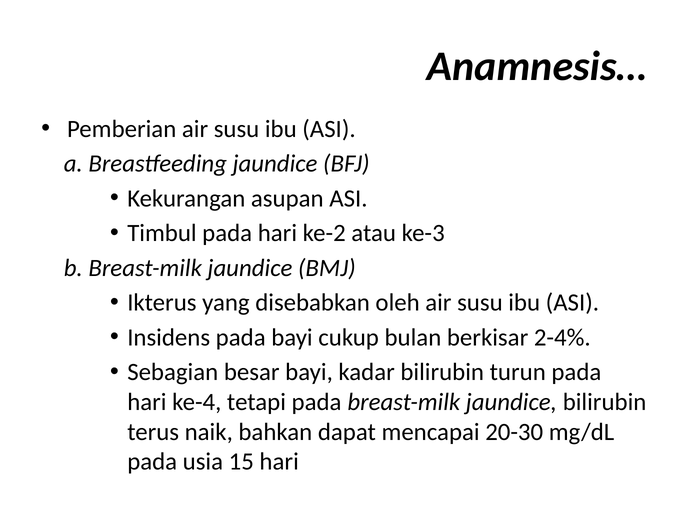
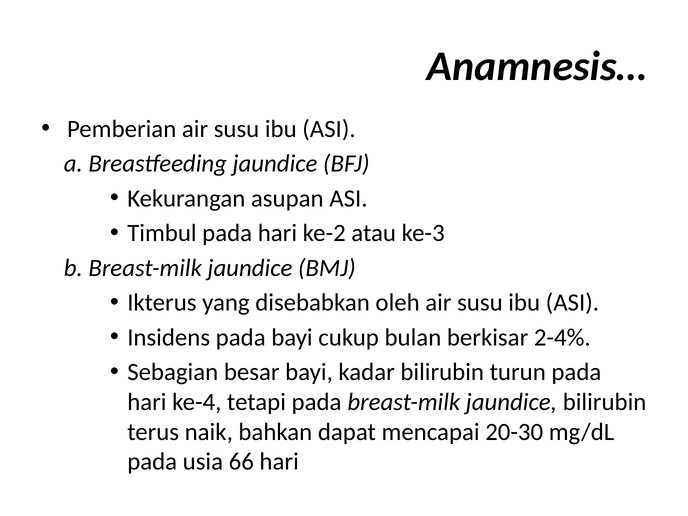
15: 15 -> 66 (241, 462)
